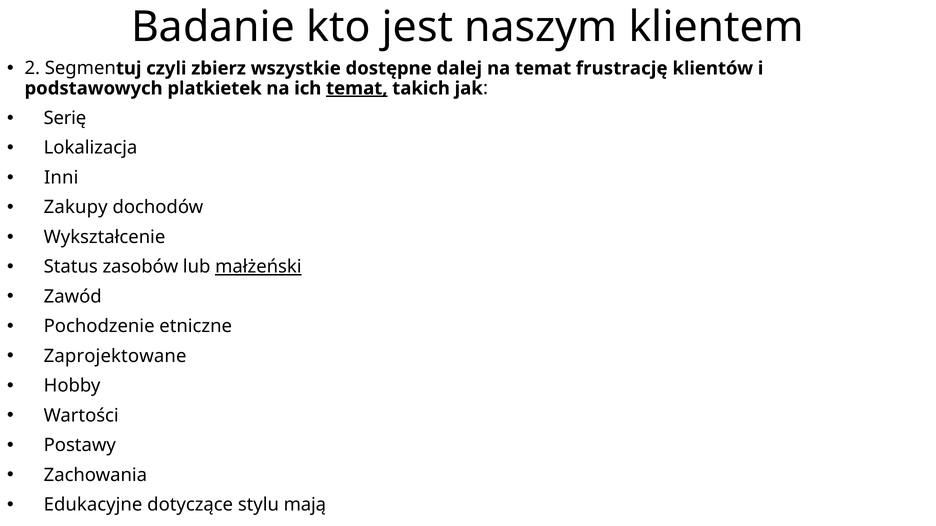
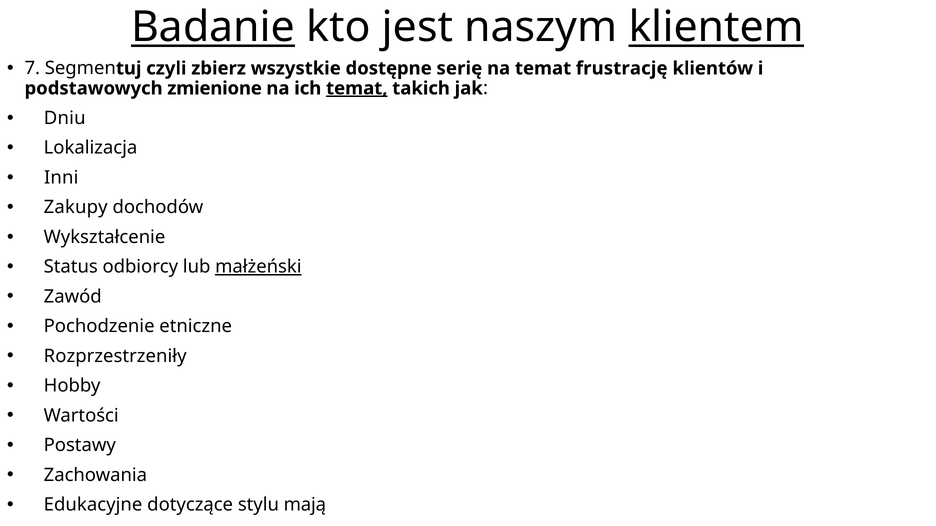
Badanie underline: none -> present (213, 27)
klientem underline: none -> present (716, 27)
2: 2 -> 7 (32, 68)
dalej: dalej -> serię (459, 68)
platkietek: platkietek -> zmienione (215, 88)
Serię: Serię -> Dniu (65, 118)
zasobów: zasobów -> odbiorcy (140, 267)
Zaprojektowane: Zaprojektowane -> Rozprzestrzeniły (115, 356)
